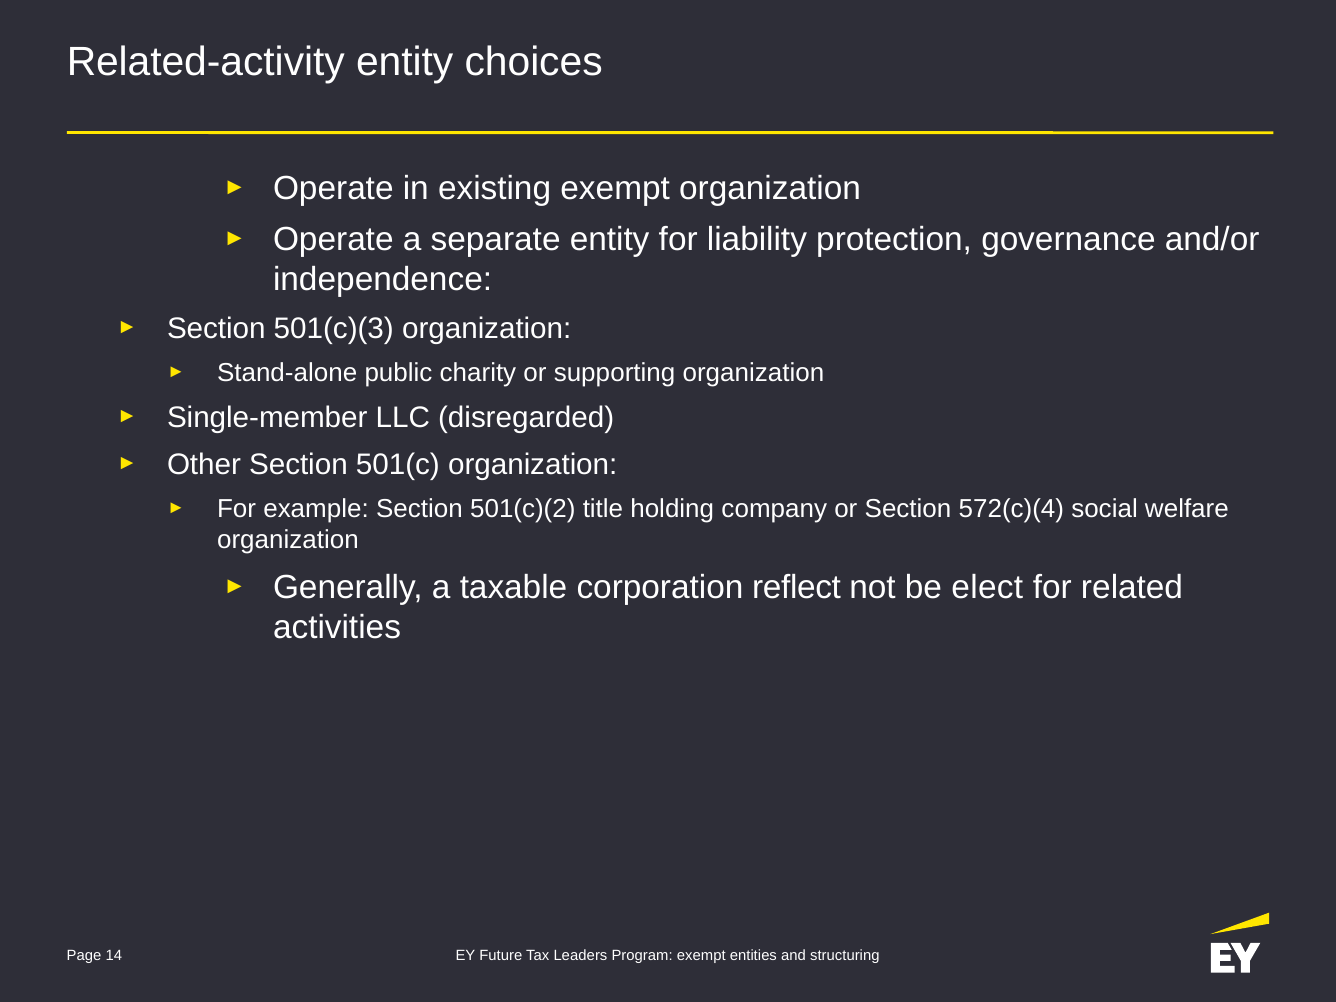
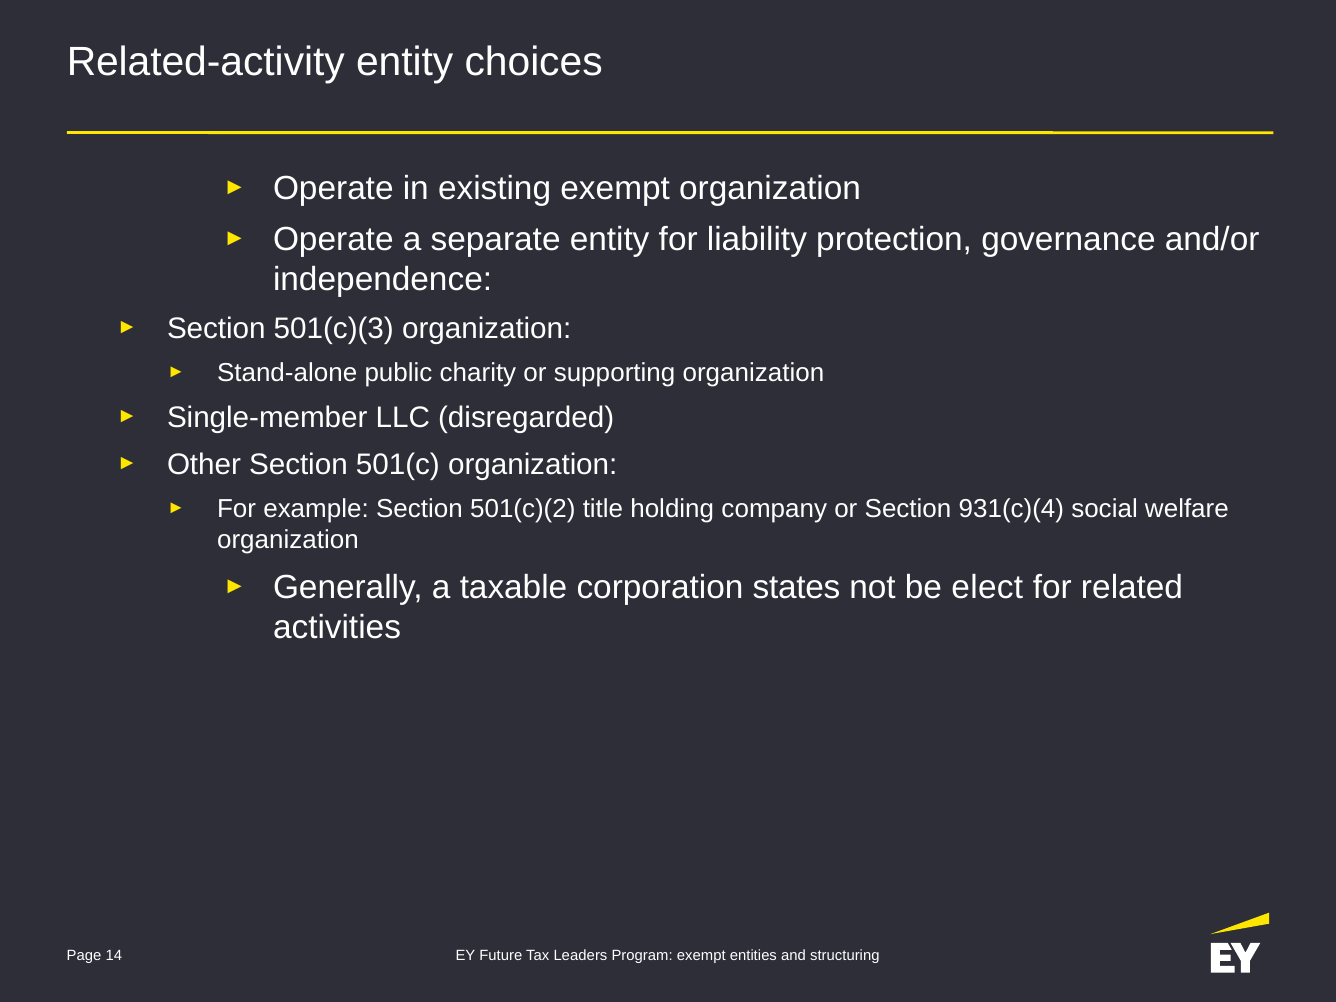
572(c)(4: 572(c)(4 -> 931(c)(4 (1011, 509)
reflect: reflect -> states (797, 587)
